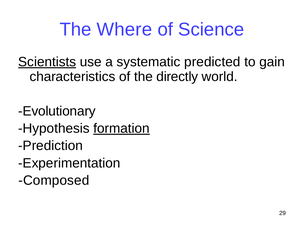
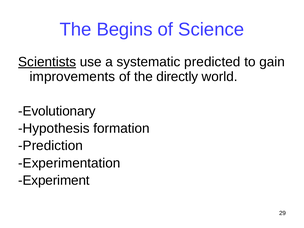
Where: Where -> Begins (125, 29)
characteristics: characteristics -> improvements (72, 77)
formation underline: present -> none (121, 128)
Composed: Composed -> Experiment (54, 180)
